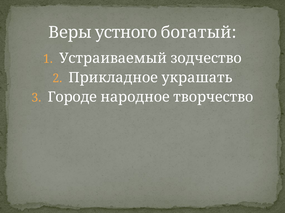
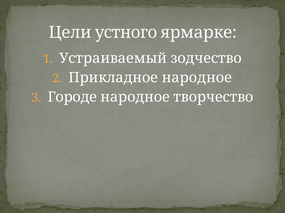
Веры: Веры -> Цели (70, 33)
богатый: богатый -> ярмарке (199, 33)
Прикладное украшать: украшать -> народное (197, 78)
